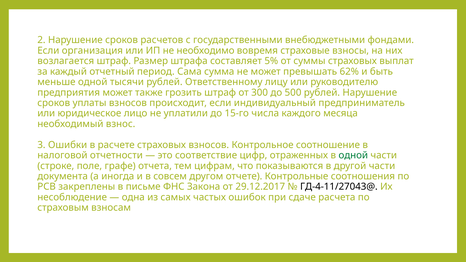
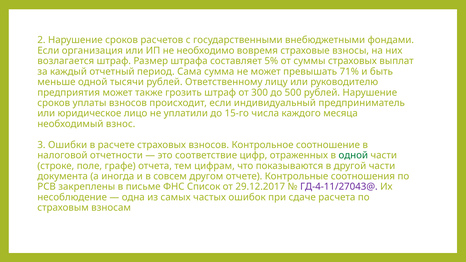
62%: 62% -> 71% (349, 72)
Закона: Закона -> Список (204, 187)
ГД-4-11/27043@ colour: black -> purple (339, 187)
